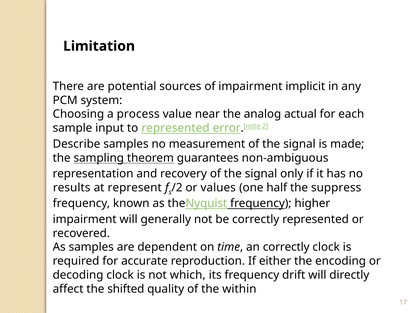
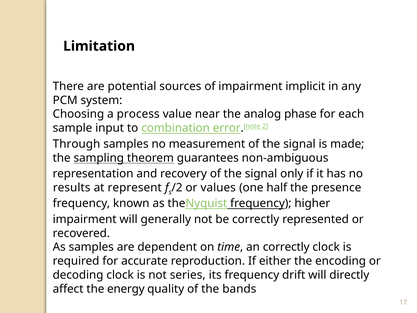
actual: actual -> phase (300, 114)
to represented: represented -> combination (176, 128)
Describe: Describe -> Through (76, 144)
suppress: suppress -> presence (336, 187)
which: which -> series (188, 275)
shifted: shifted -> energy (126, 289)
within: within -> bands (239, 289)
